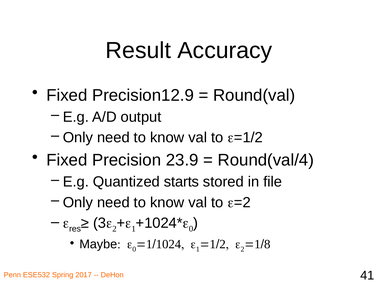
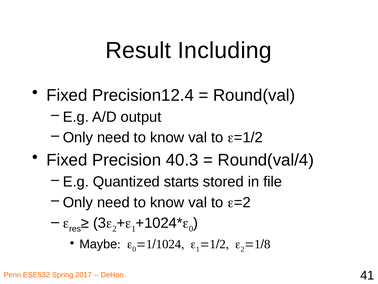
Accuracy: Accuracy -> Including (225, 50)
Precision12.9: Precision12.9 -> Precision12.4 (143, 95)
23.9: 23.9 -> 40.3 (182, 160)
